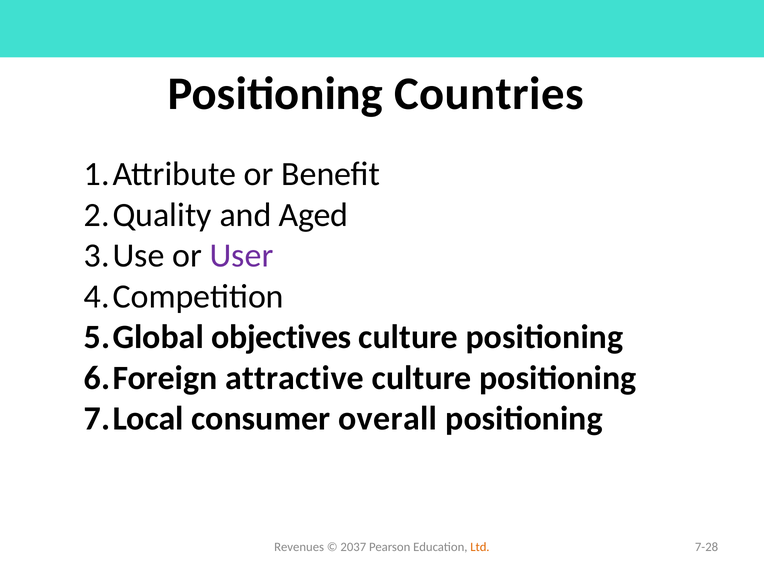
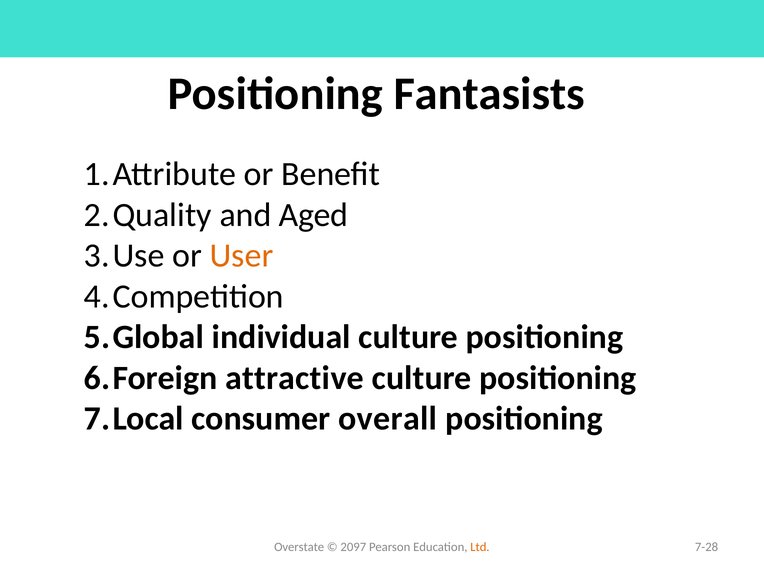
Countries: Countries -> Fantasists (489, 94)
User colour: purple -> orange (241, 256)
objectives: objectives -> individual (281, 337)
Revenues: Revenues -> Overstate (299, 547)
2037: 2037 -> 2097 (353, 547)
